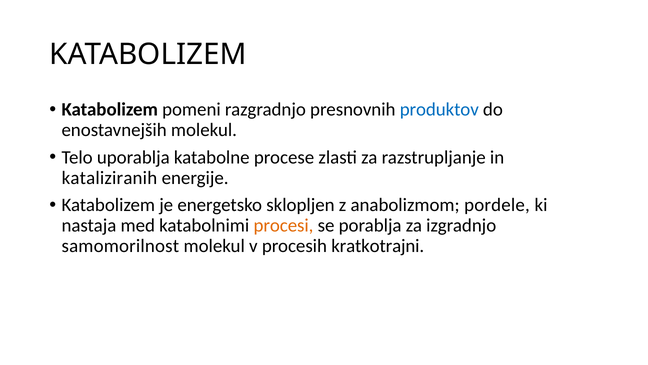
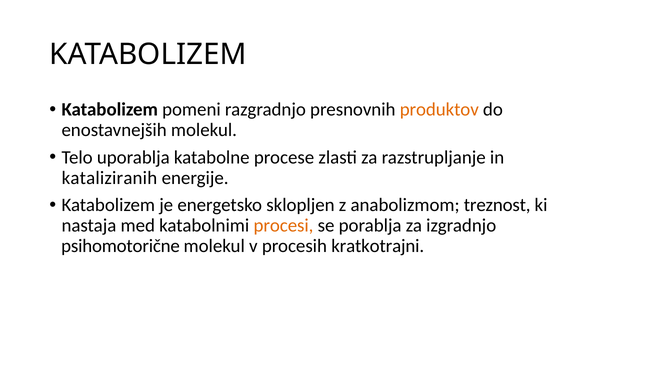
produktov colour: blue -> orange (439, 110)
pordele: pordele -> treznost (497, 205)
samomorilnost: samomorilnost -> psihomotorične (121, 246)
